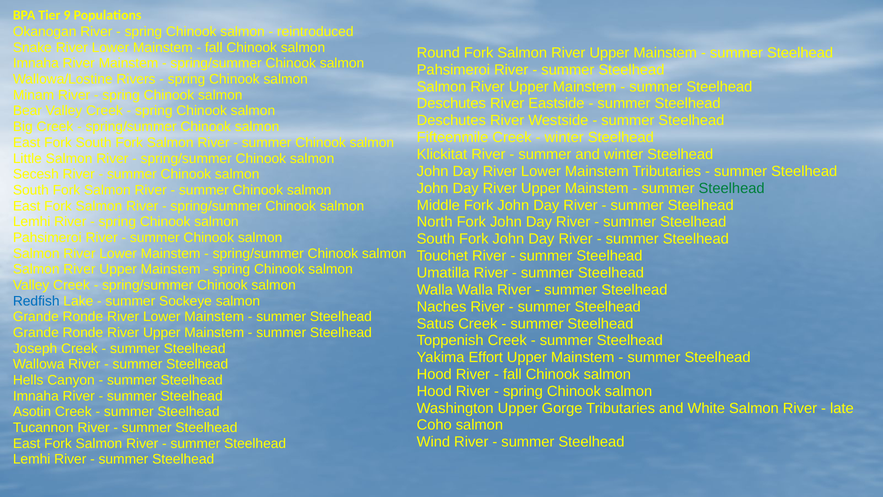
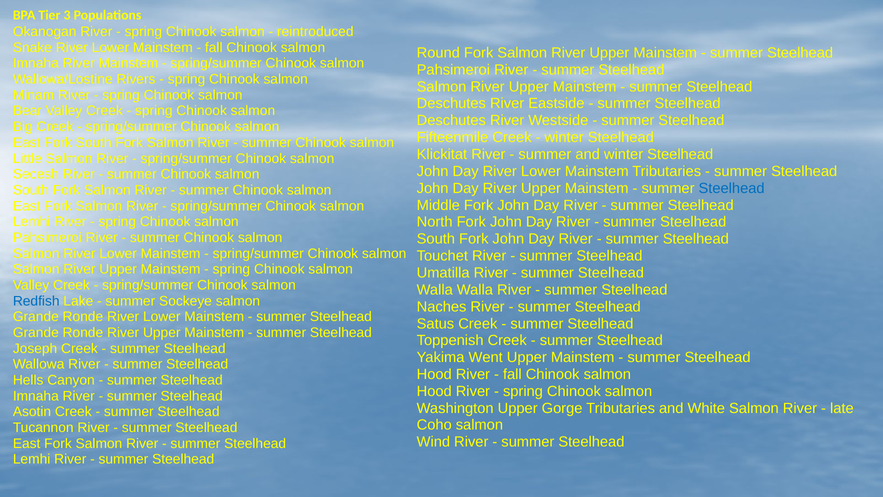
9: 9 -> 3 (67, 15)
Steelhead colour: green -> blue (732, 188)
Effort: Effort -> Went (486, 357)
